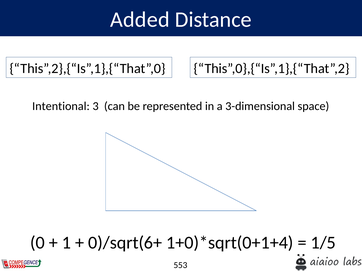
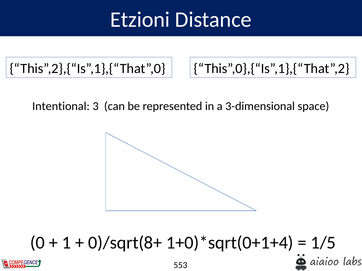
Added: Added -> Etzioni (140, 20)
0)/sqrt(6+: 0)/sqrt(6+ -> 0)/sqrt(8+ (125, 243)
